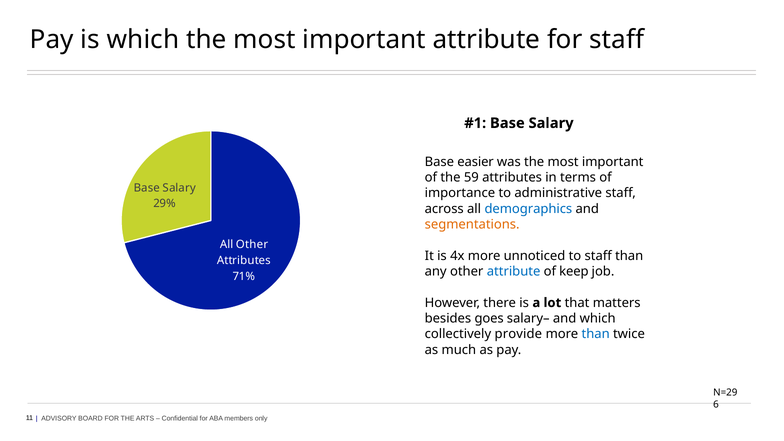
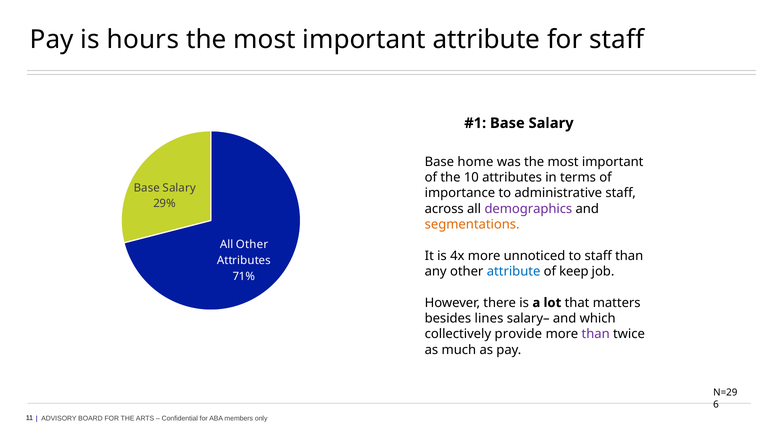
is which: which -> hours (143, 40)
easier: easier -> home (475, 162)
59: 59 -> 10 (471, 177)
demographics colour: blue -> purple (528, 209)
goes: goes -> lines (489, 318)
than colour: blue -> purple (596, 334)
